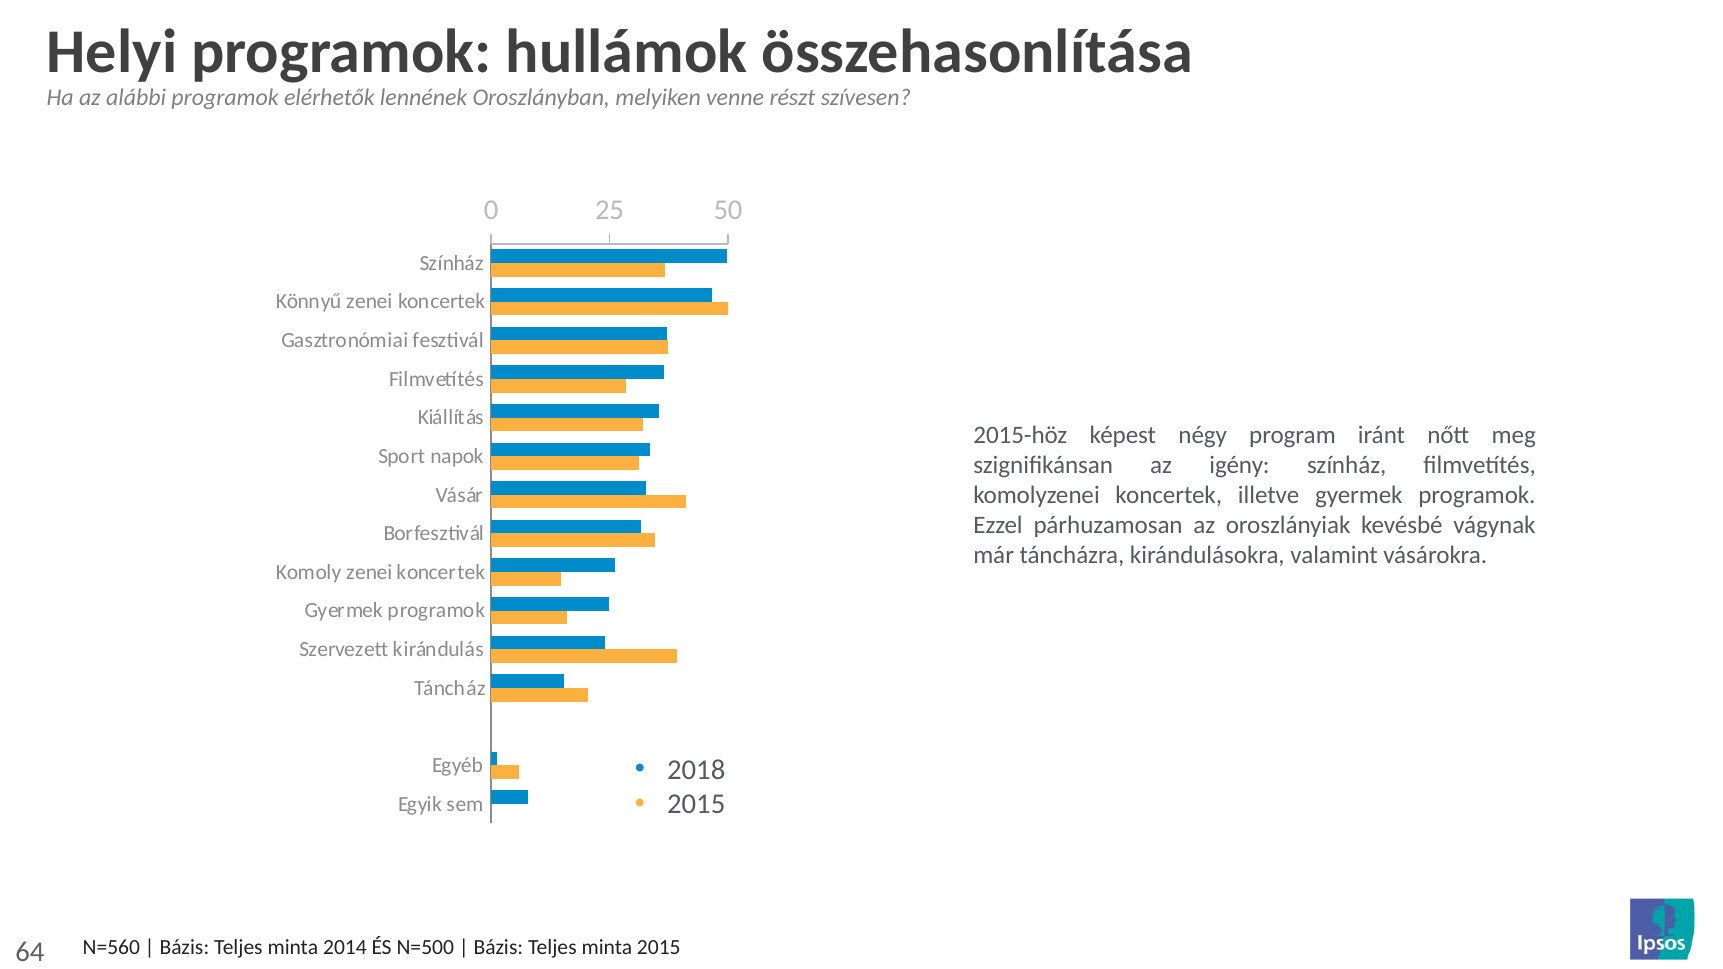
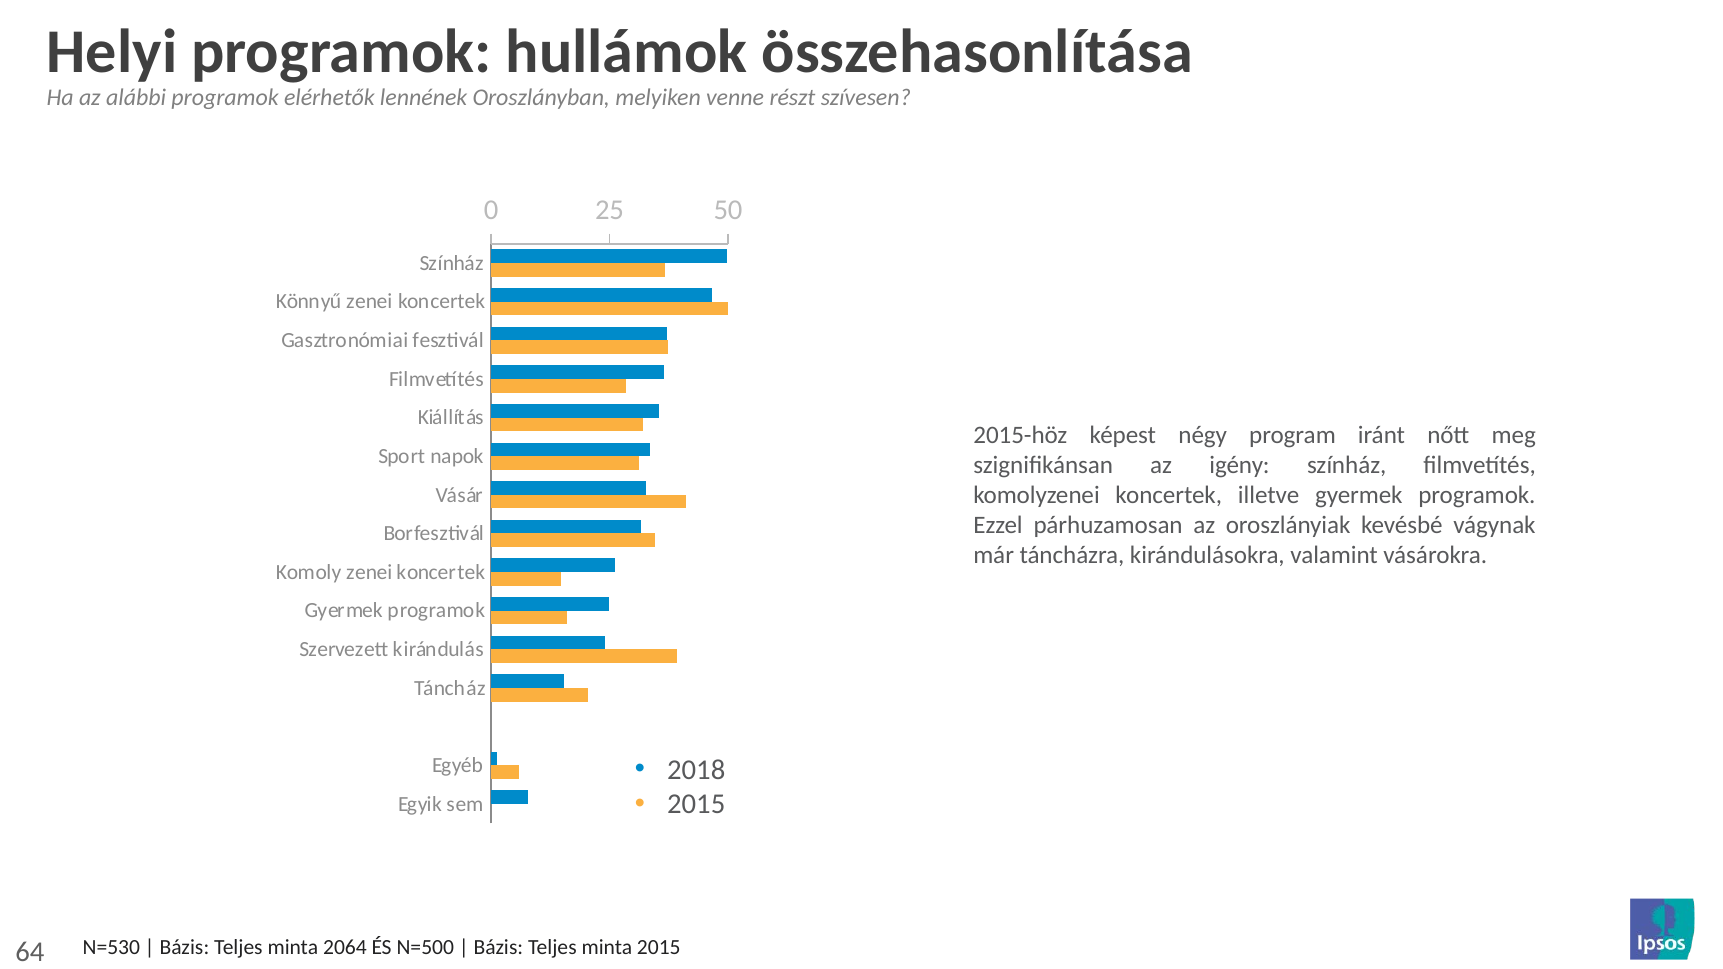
N=560: N=560 -> N=530 (111, 948)
2014: 2014 -> 2064 (345, 948)
